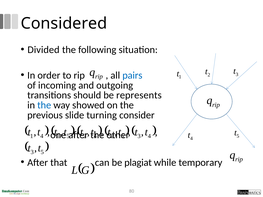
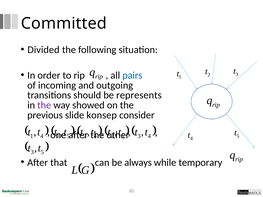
Considered: Considered -> Committed (64, 24)
the colour: blue -> purple (44, 105)
turning: turning -> konsep (102, 115)
plagiat: plagiat -> always (138, 163)
